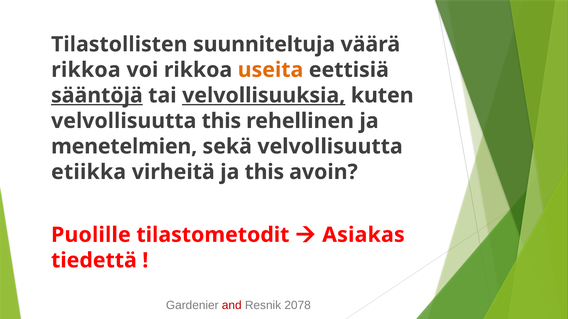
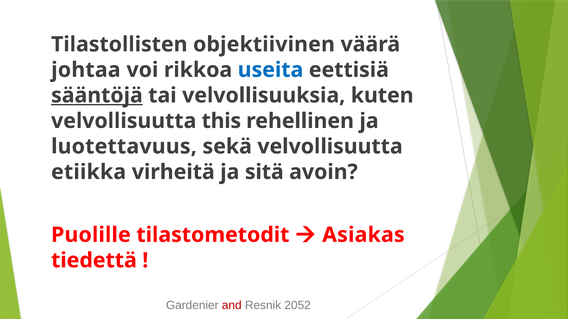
suunniteltuja: suunniteltuja -> objektiivinen (264, 44)
rikkoa: rikkoa -> johtaa (86, 70)
useita colour: orange -> blue (271, 70)
velvollisuuksia underline: present -> none (264, 96)
menetelmien: menetelmien -> luotettavuus (124, 147)
ja this: this -> sitä (264, 172)
2078: 2078 -> 2052 (298, 306)
